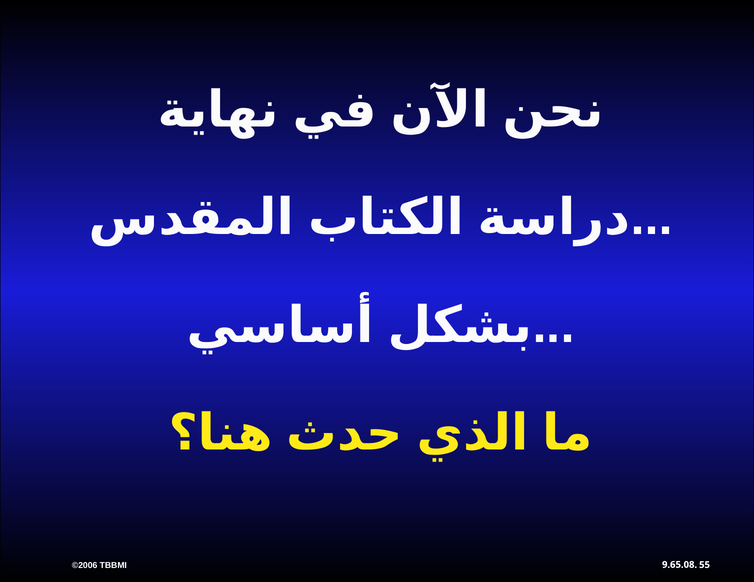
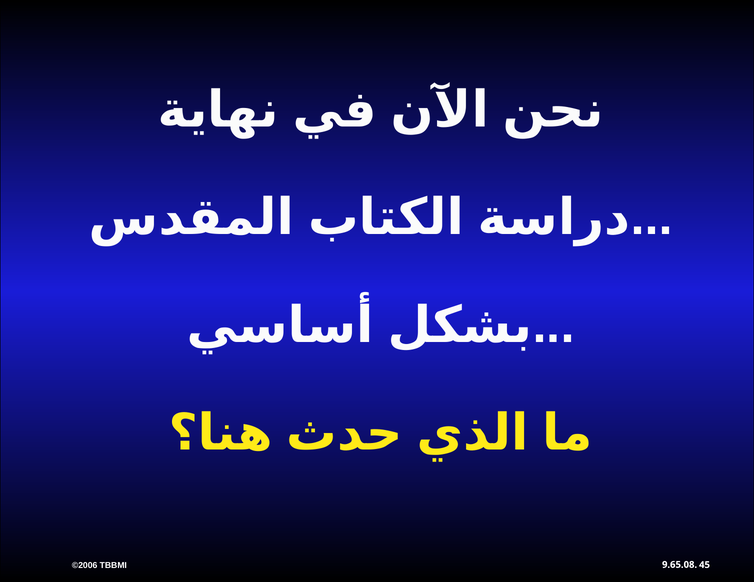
55: 55 -> 45 (705, 565)
